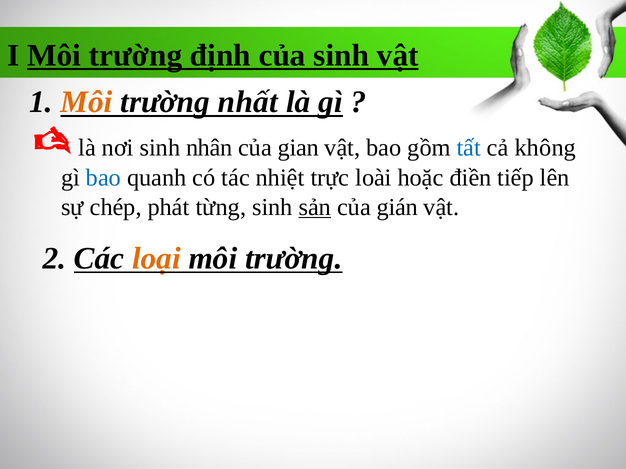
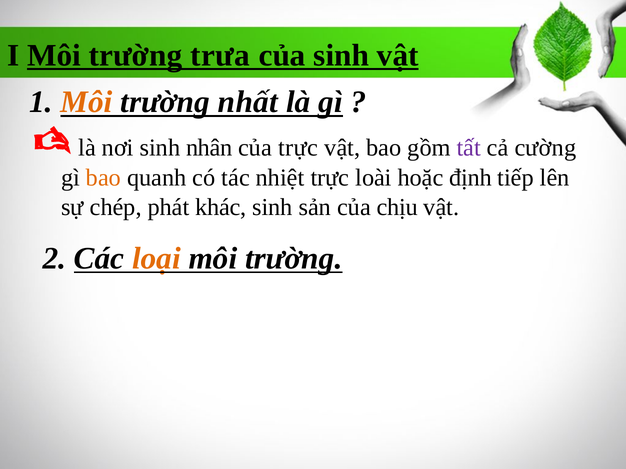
định: định -> trưa (220, 55)
của gian: gian -> trực (298, 148)
tất colour: blue -> purple (469, 148)
không: không -> cường (545, 148)
bao colour: blue -> orange (104, 178)
điền: điền -> định (471, 178)
từng: từng -> khác (221, 207)
sản underline: present -> none (315, 207)
gián: gián -> chịu (397, 207)
